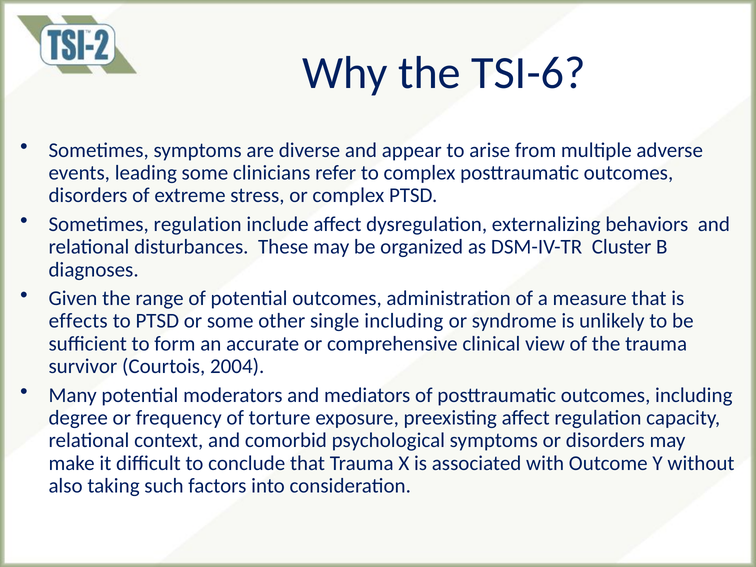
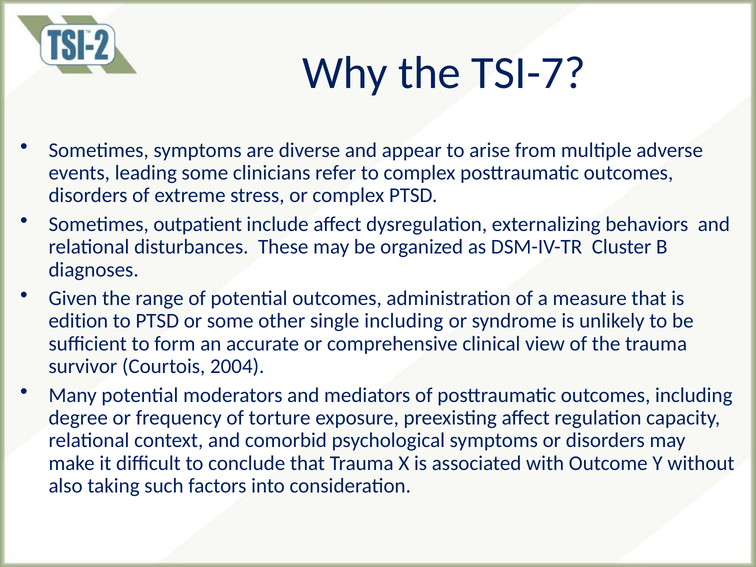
TSI-6: TSI-6 -> TSI-7 (528, 73)
Sometimes regulation: regulation -> outpatient (198, 224)
effects: effects -> edition (78, 321)
